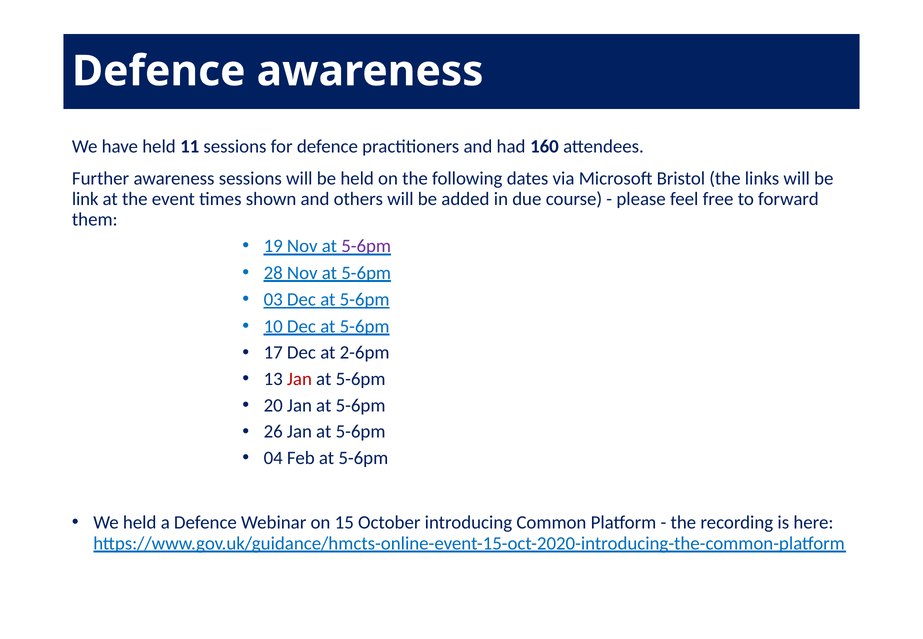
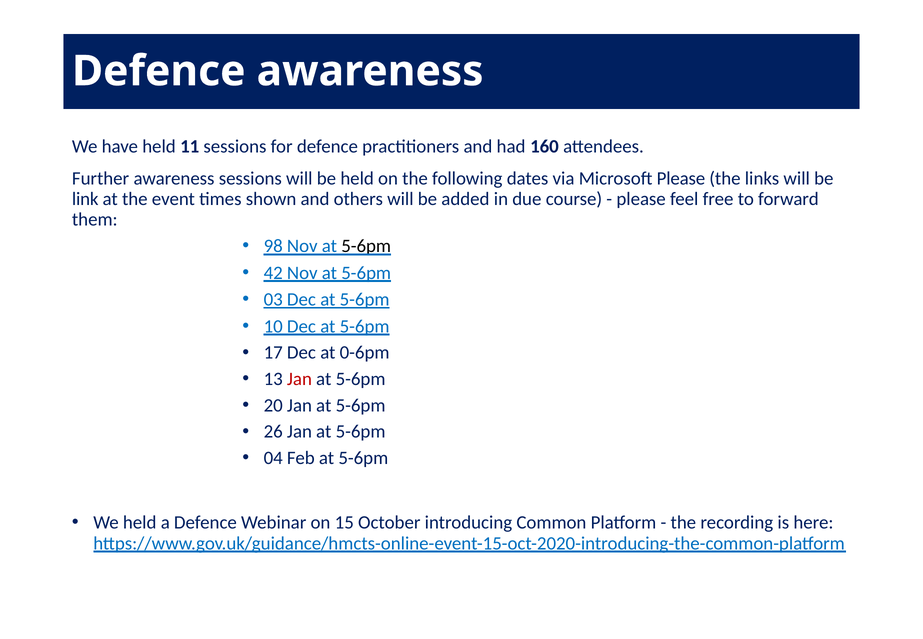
Microsoft Bristol: Bristol -> Please (681, 179)
19: 19 -> 98 (273, 246)
5-6pm colour: purple -> black (366, 246)
28: 28 -> 42 (273, 273)
2-6pm: 2-6pm -> 0-6pm (365, 353)
